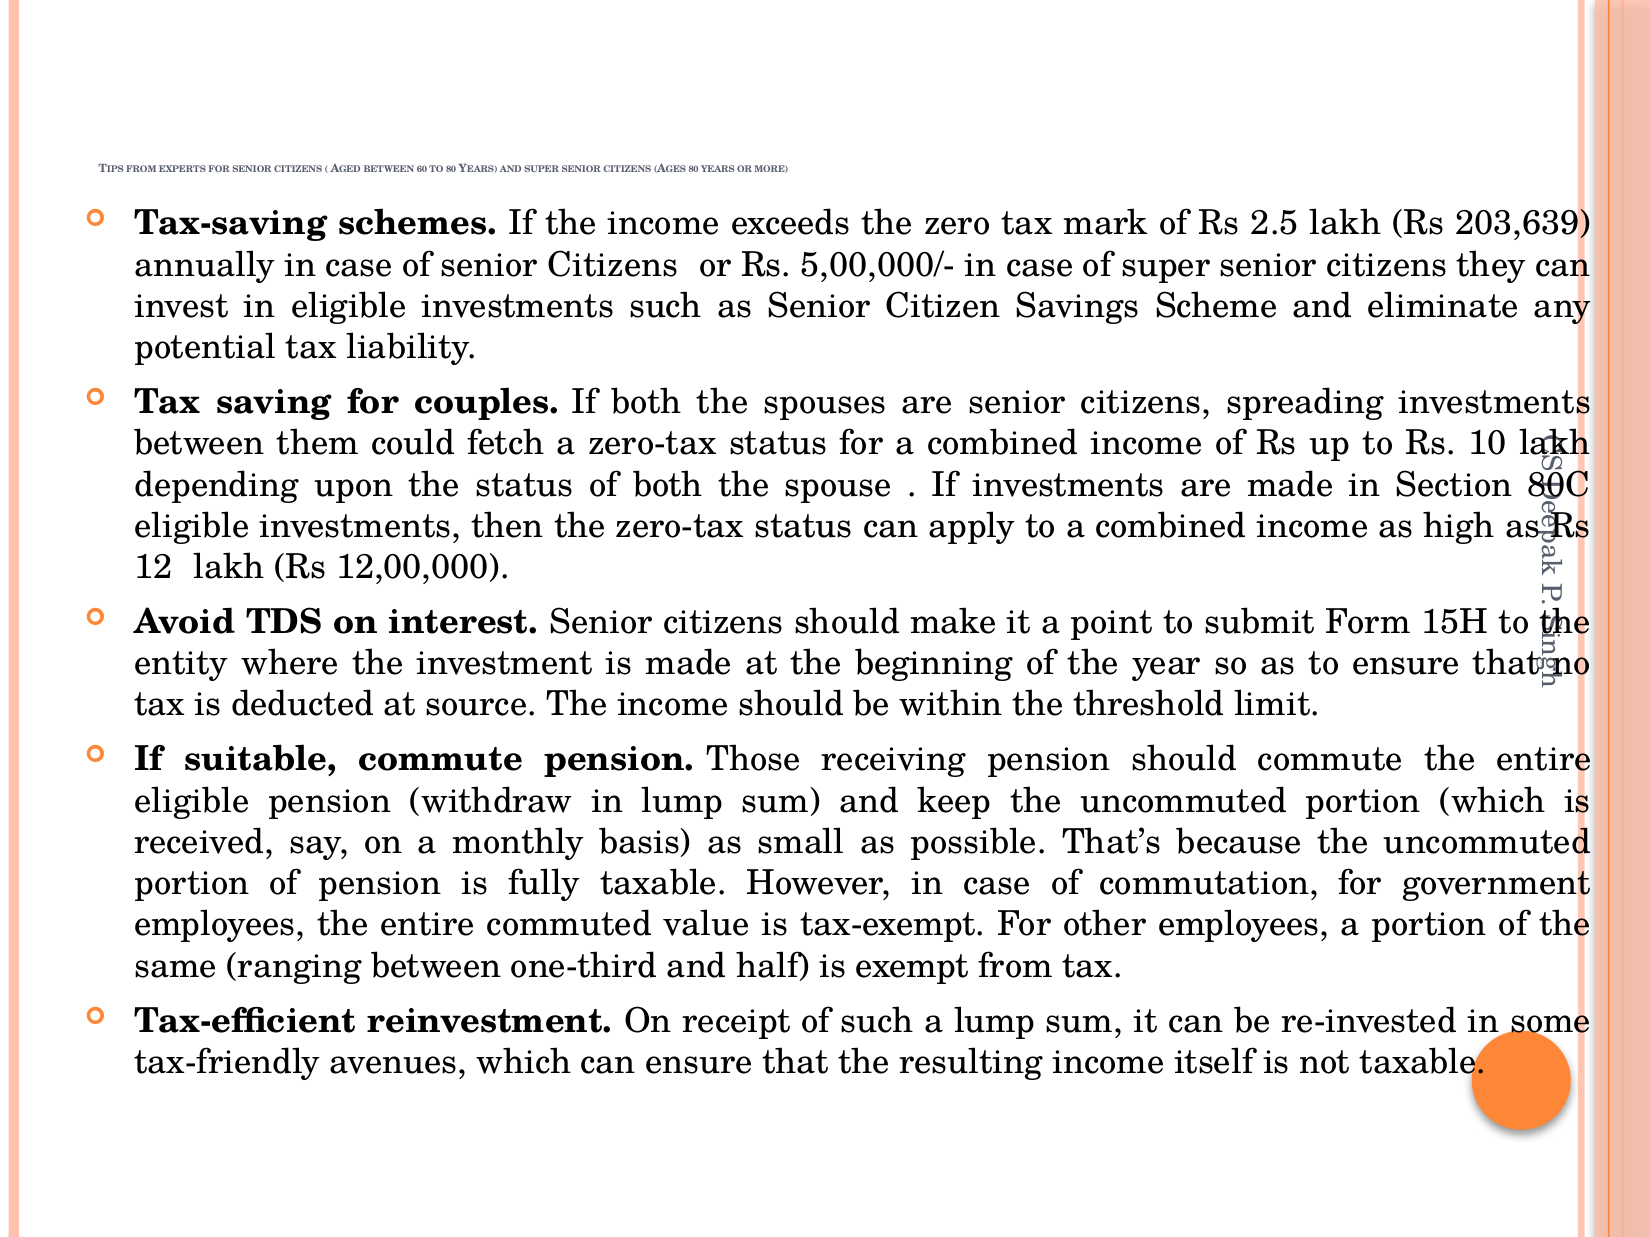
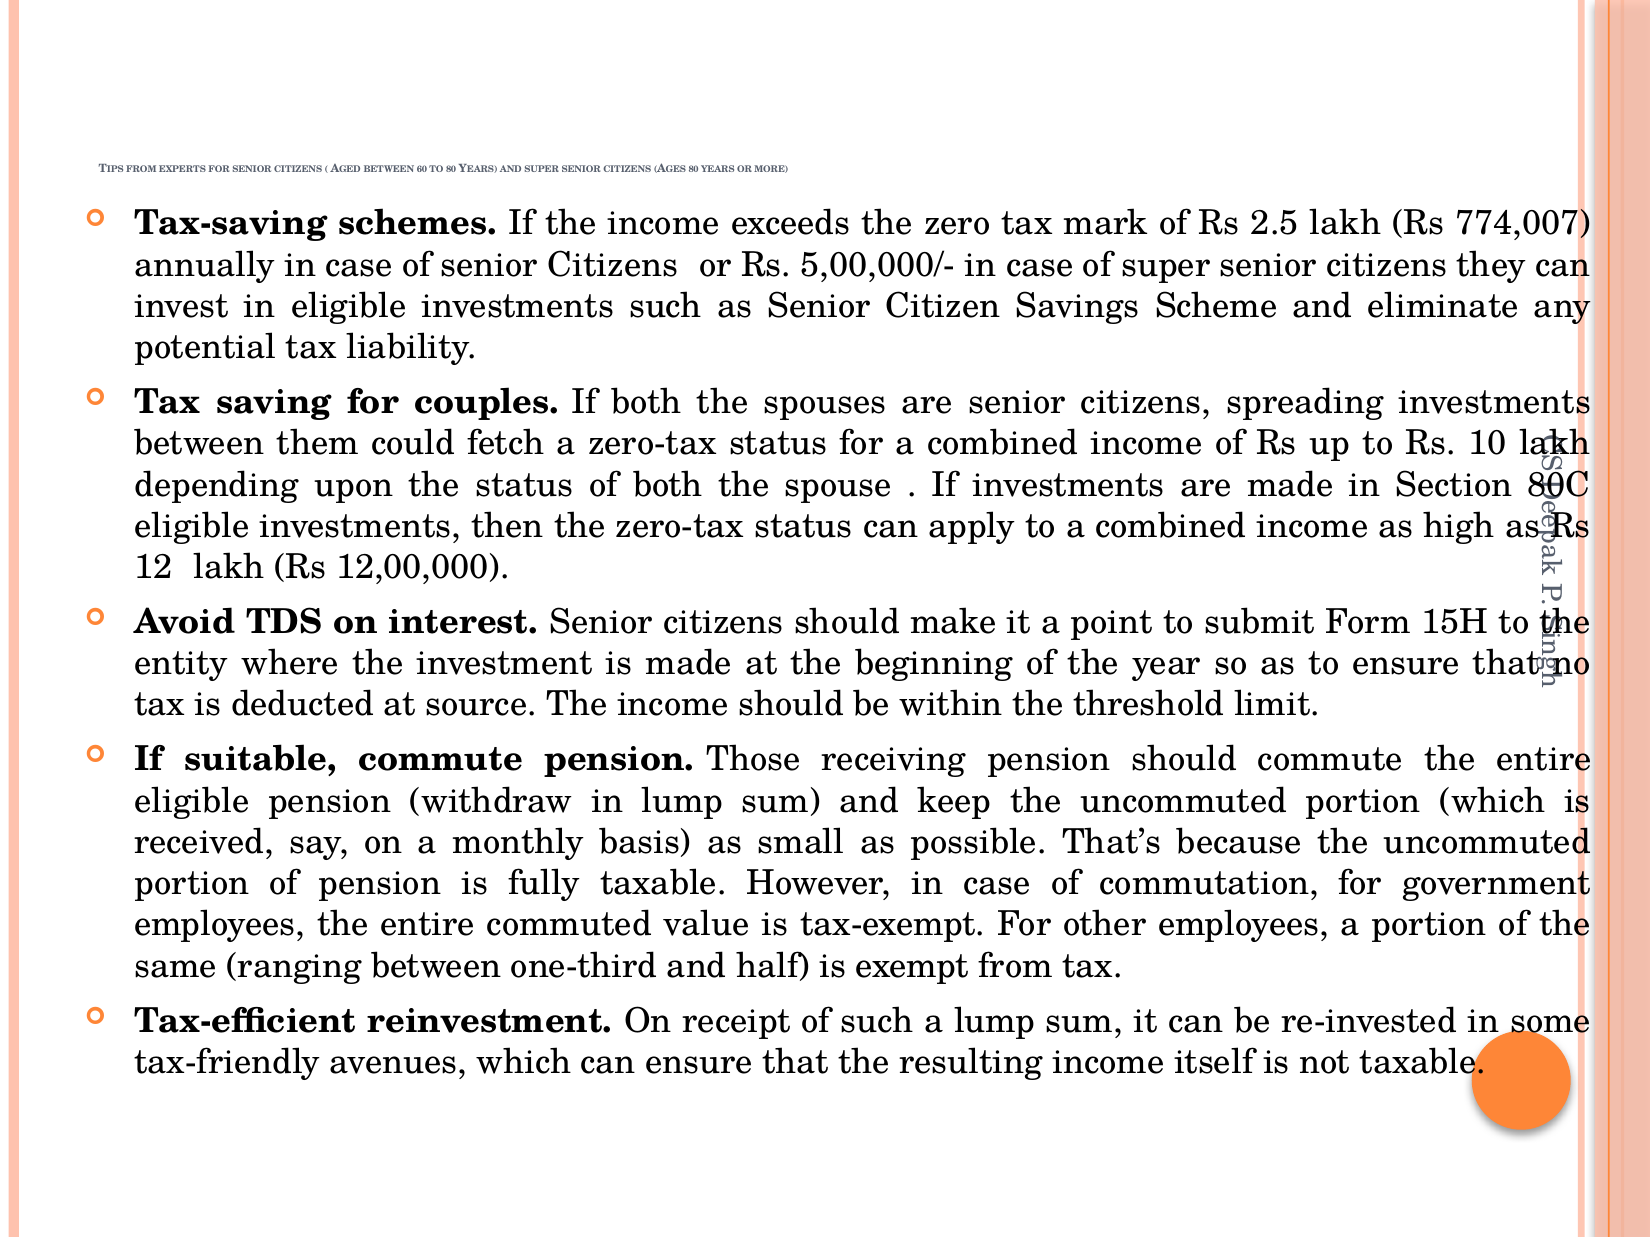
203,639: 203,639 -> 774,007 (1523, 224)
